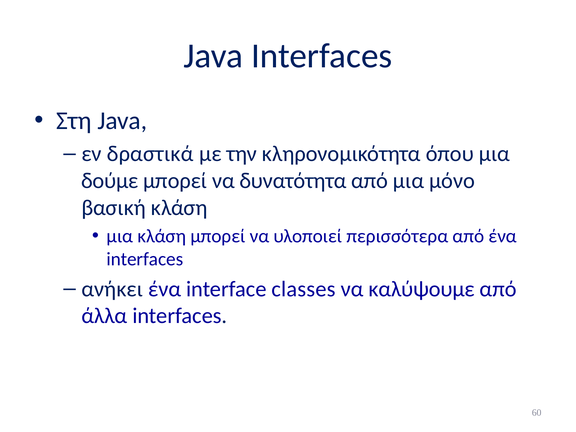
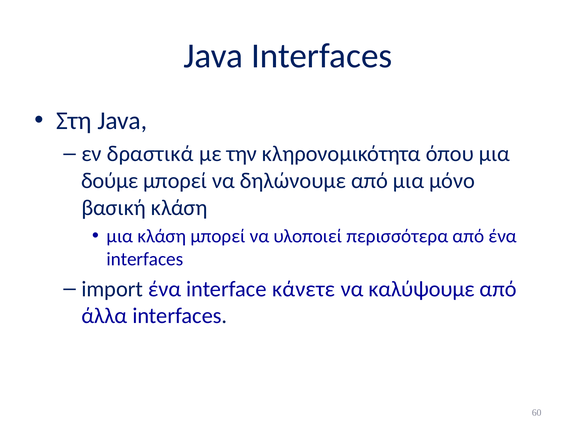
δυνατότητα: δυνατότητα -> δηλώνουμε (293, 181)
ανήκει: ανήκει -> import (112, 289)
classes: classes -> κάνετε (304, 289)
